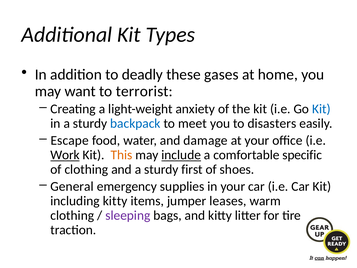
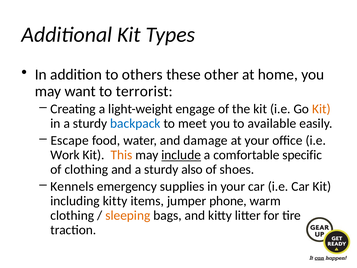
deadly: deadly -> others (142, 75)
gases: gases -> other (221, 75)
anxiety: anxiety -> engage (195, 109)
Kit colour: blue -> orange (321, 109)
disasters: disasters -> available (272, 123)
Work underline: present -> none (65, 155)
first: first -> also (192, 169)
General: General -> Kennels (72, 186)
leases: leases -> phone (228, 201)
sleeping colour: purple -> orange (128, 215)
